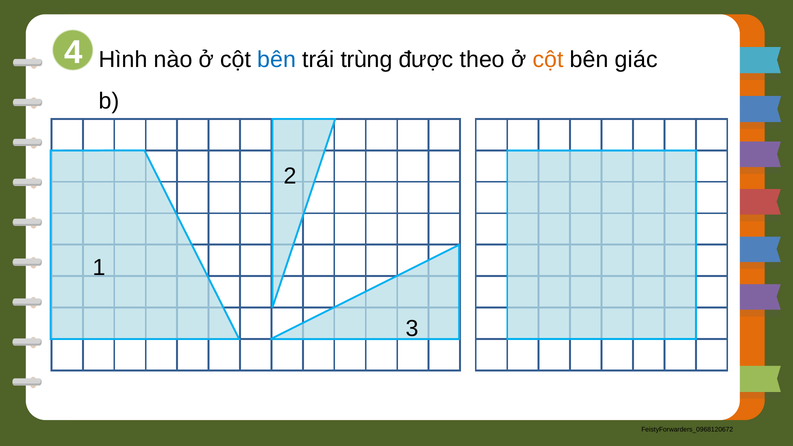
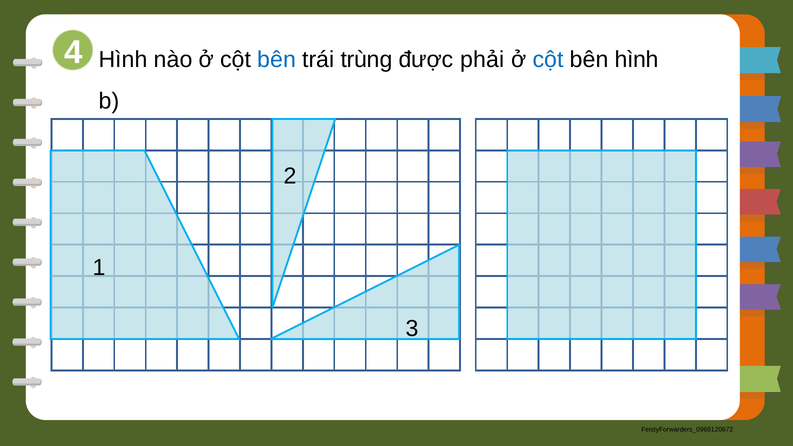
theo: theo -> phải (482, 60)
cột colour: orange -> blue (548, 60)
bên giác: giác -> hình (637, 60)
